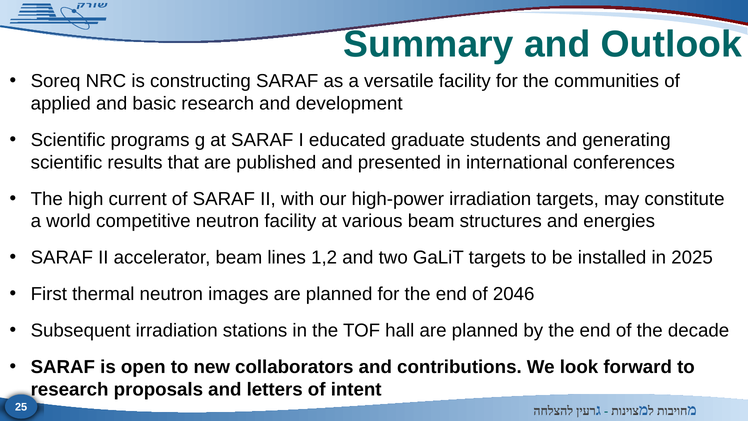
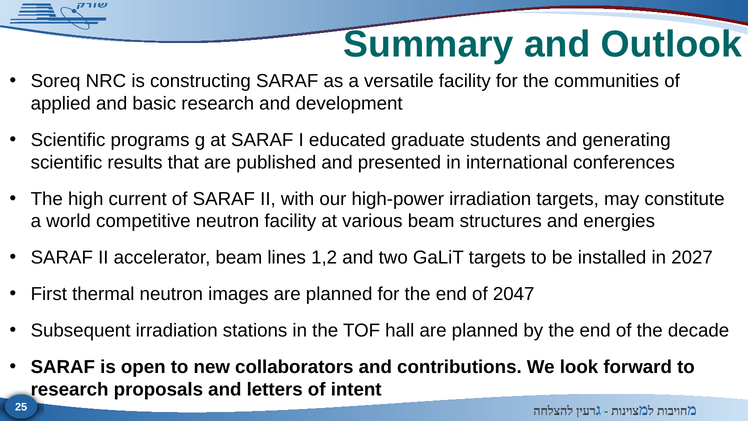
2025: 2025 -> 2027 (692, 258)
2046: 2046 -> 2047 (514, 294)
